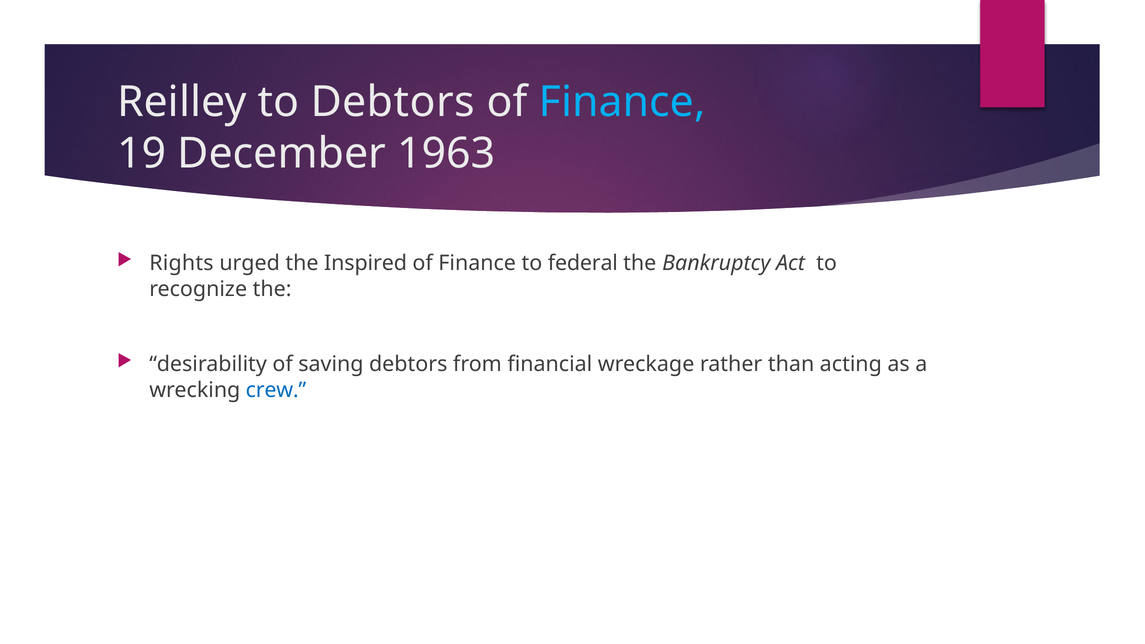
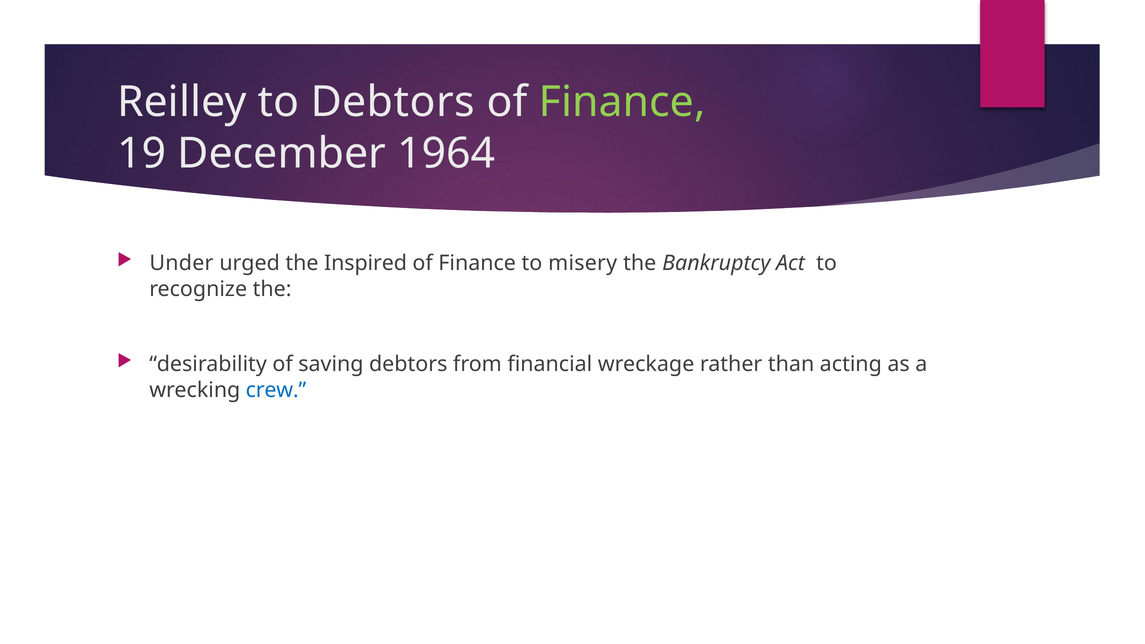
Finance colour: light blue -> light green (622, 102)
1963: 1963 -> 1964 (446, 153)
Rights: Rights -> Under (181, 263)
federal: federal -> misery (583, 263)
